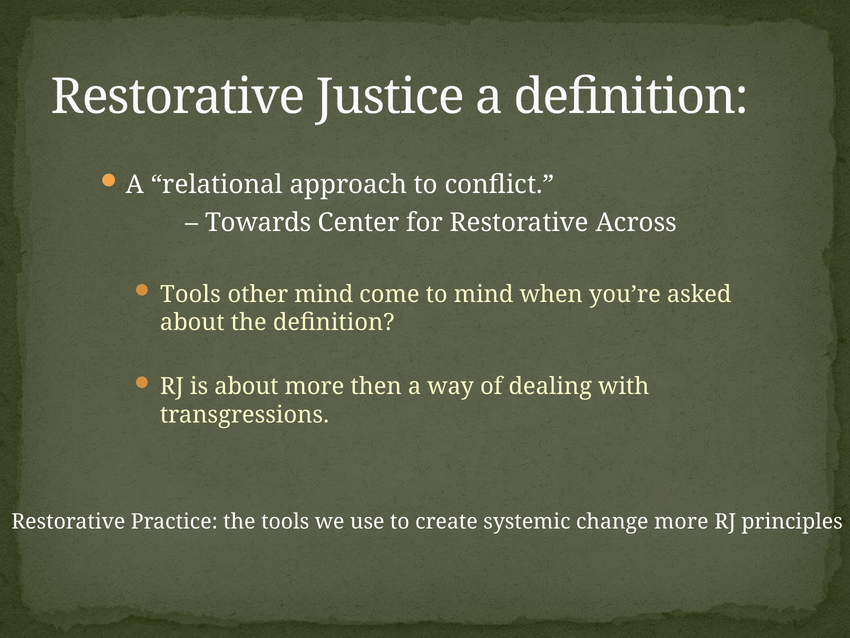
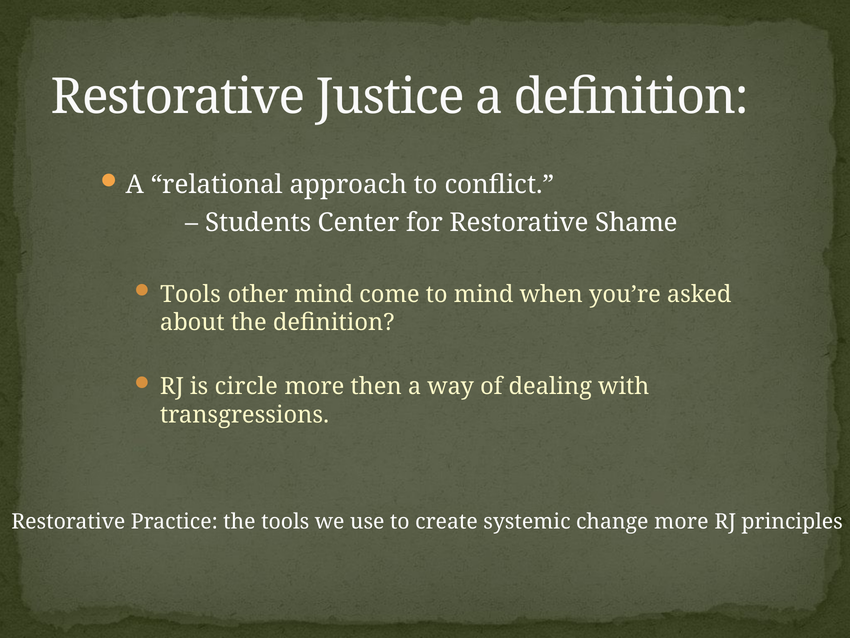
Towards: Towards -> Students (258, 223)
Across: Across -> Shame (636, 223)
is about: about -> circle (246, 386)
